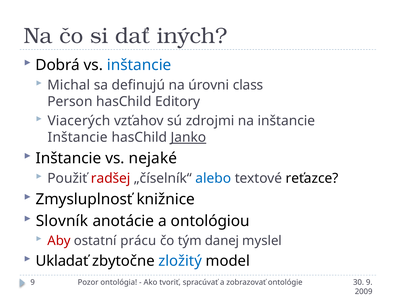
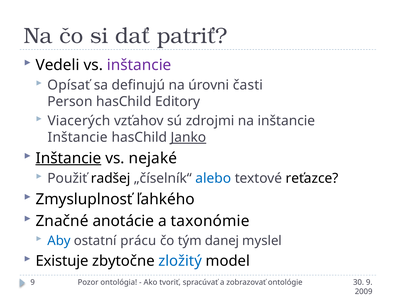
iných: iných -> patriť (192, 36)
Dobrá: Dobrá -> Vedeli (58, 65)
inštancie colour: blue -> purple (139, 65)
Michal: Michal -> Opísať (69, 85)
class: class -> časti (248, 85)
Inštancie underline: none -> present (68, 158)
radšej colour: red -> black (111, 178)
knižnice: knižnice -> ľahkého (166, 199)
Slovník: Slovník -> Značné (62, 221)
ontológiou: ontológiou -> taxonómie (210, 221)
Aby colour: red -> blue (59, 241)
Ukladať: Ukladať -> Existuje (62, 261)
